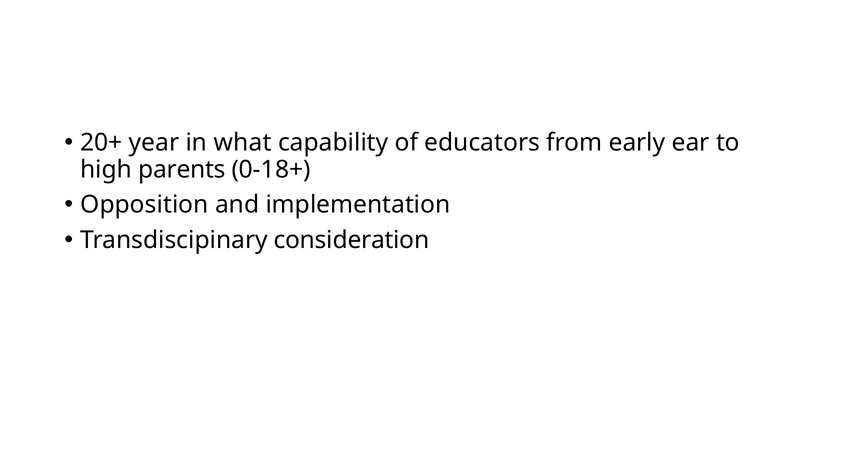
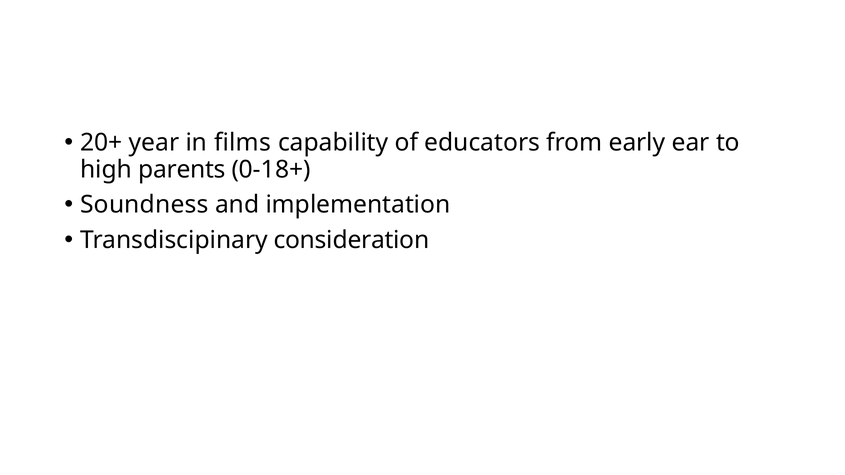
what: what -> films (243, 143)
Opposition: Opposition -> Soundness (144, 205)
